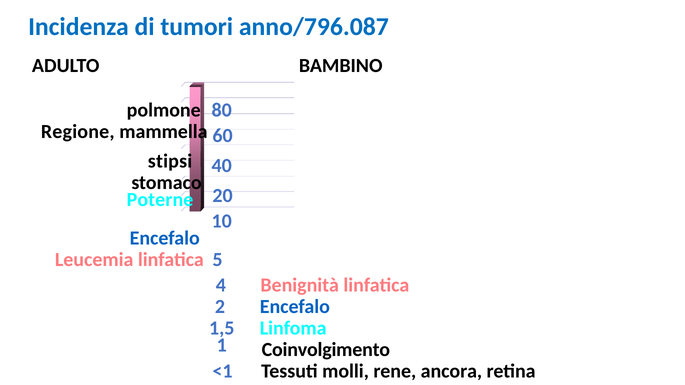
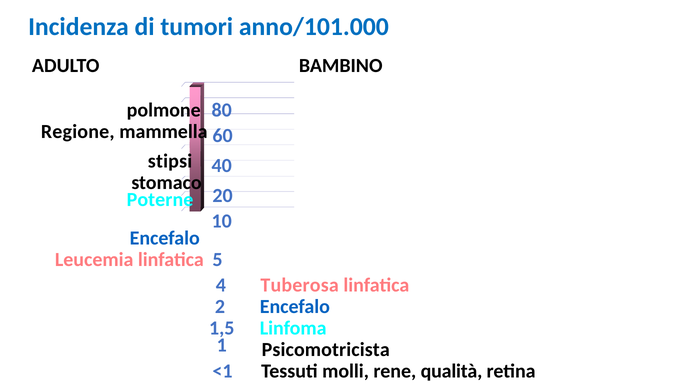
anno/796.087: anno/796.087 -> anno/101.000 (314, 27)
Benignità: Benignità -> Tuberosa (300, 286)
Coinvolgimento: Coinvolgimento -> Psicomotricista (326, 350)
ancora: ancora -> qualità (451, 371)
